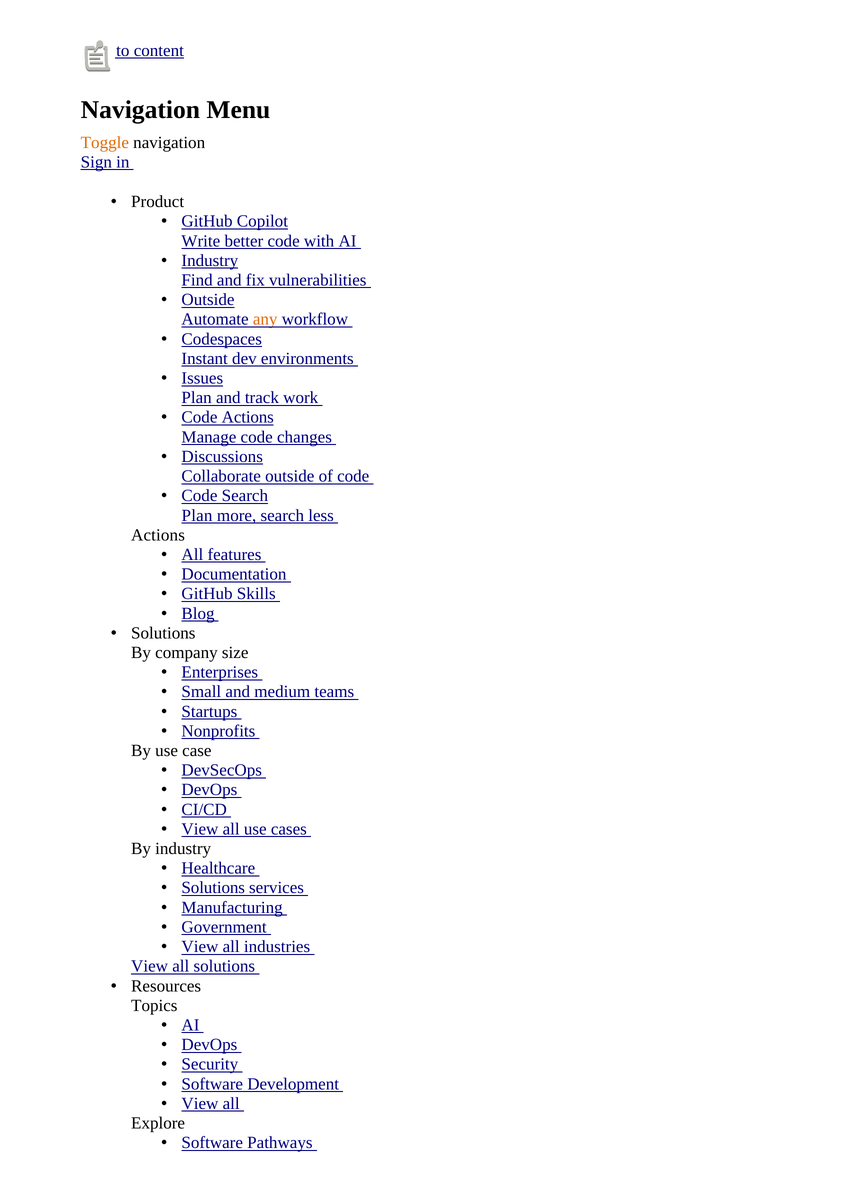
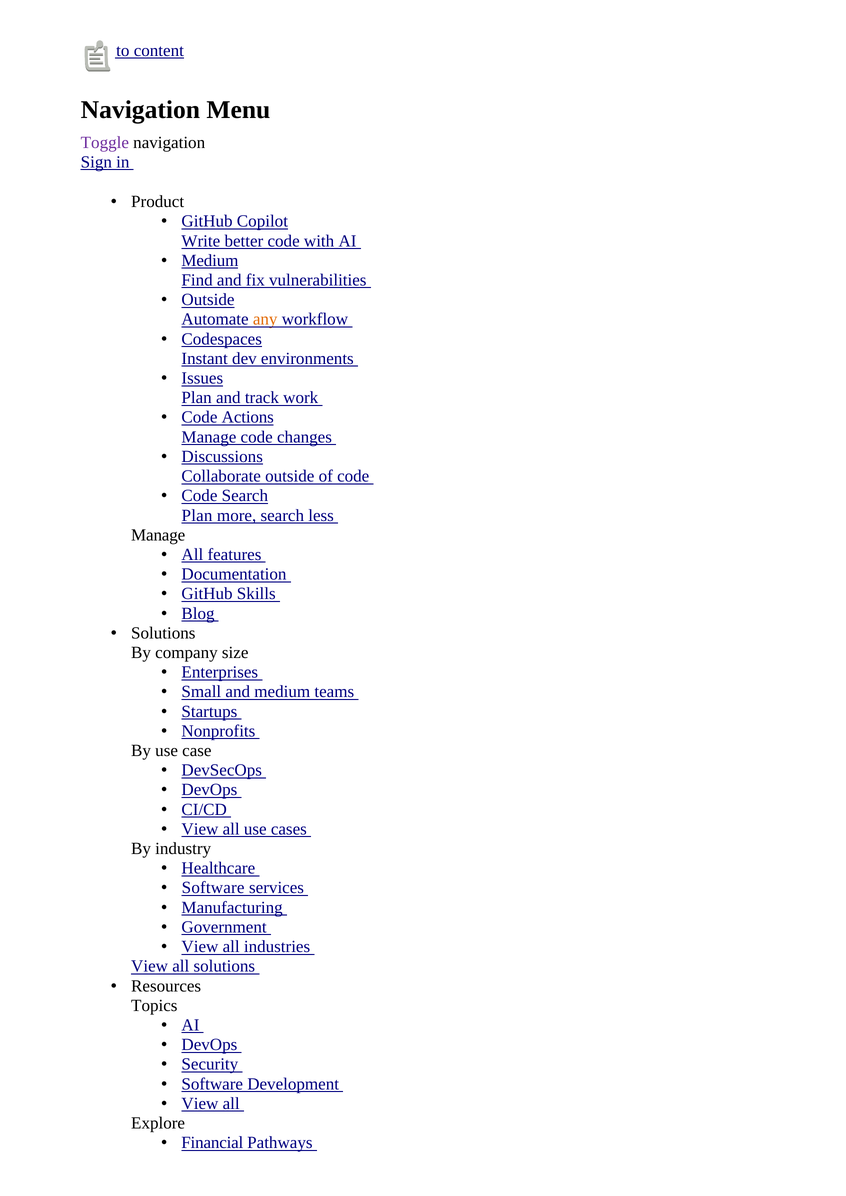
Toggle colour: orange -> purple (105, 142)
Industry: Industry -> Medium (210, 261)
Actions: Actions -> Manage (158, 535)
Solutions: Solutions -> Software (213, 888)
Software: Software -> Financial (212, 1143)
